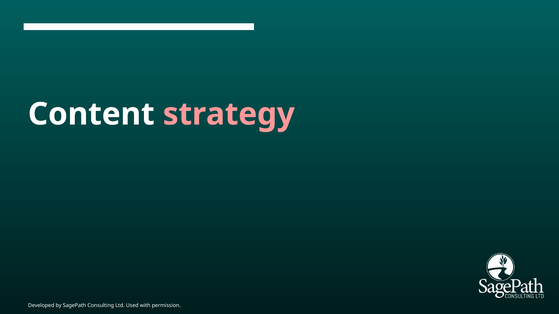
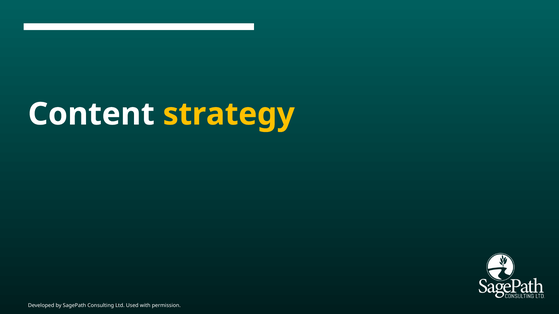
strategy colour: pink -> yellow (229, 114)
